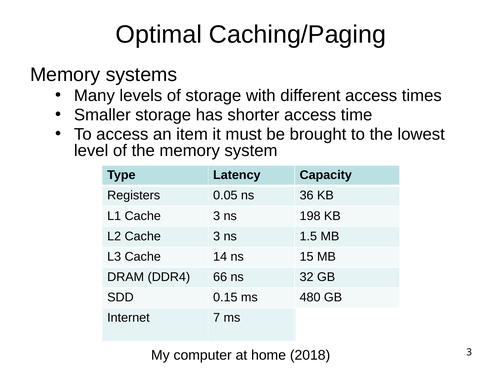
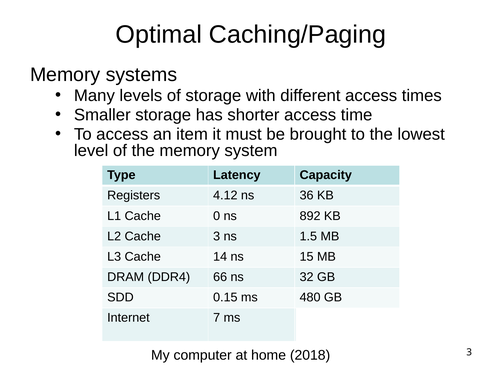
0.05: 0.05 -> 4.12 (225, 195)
L1 Cache 3: 3 -> 0 (217, 216)
198: 198 -> 892 (310, 216)
